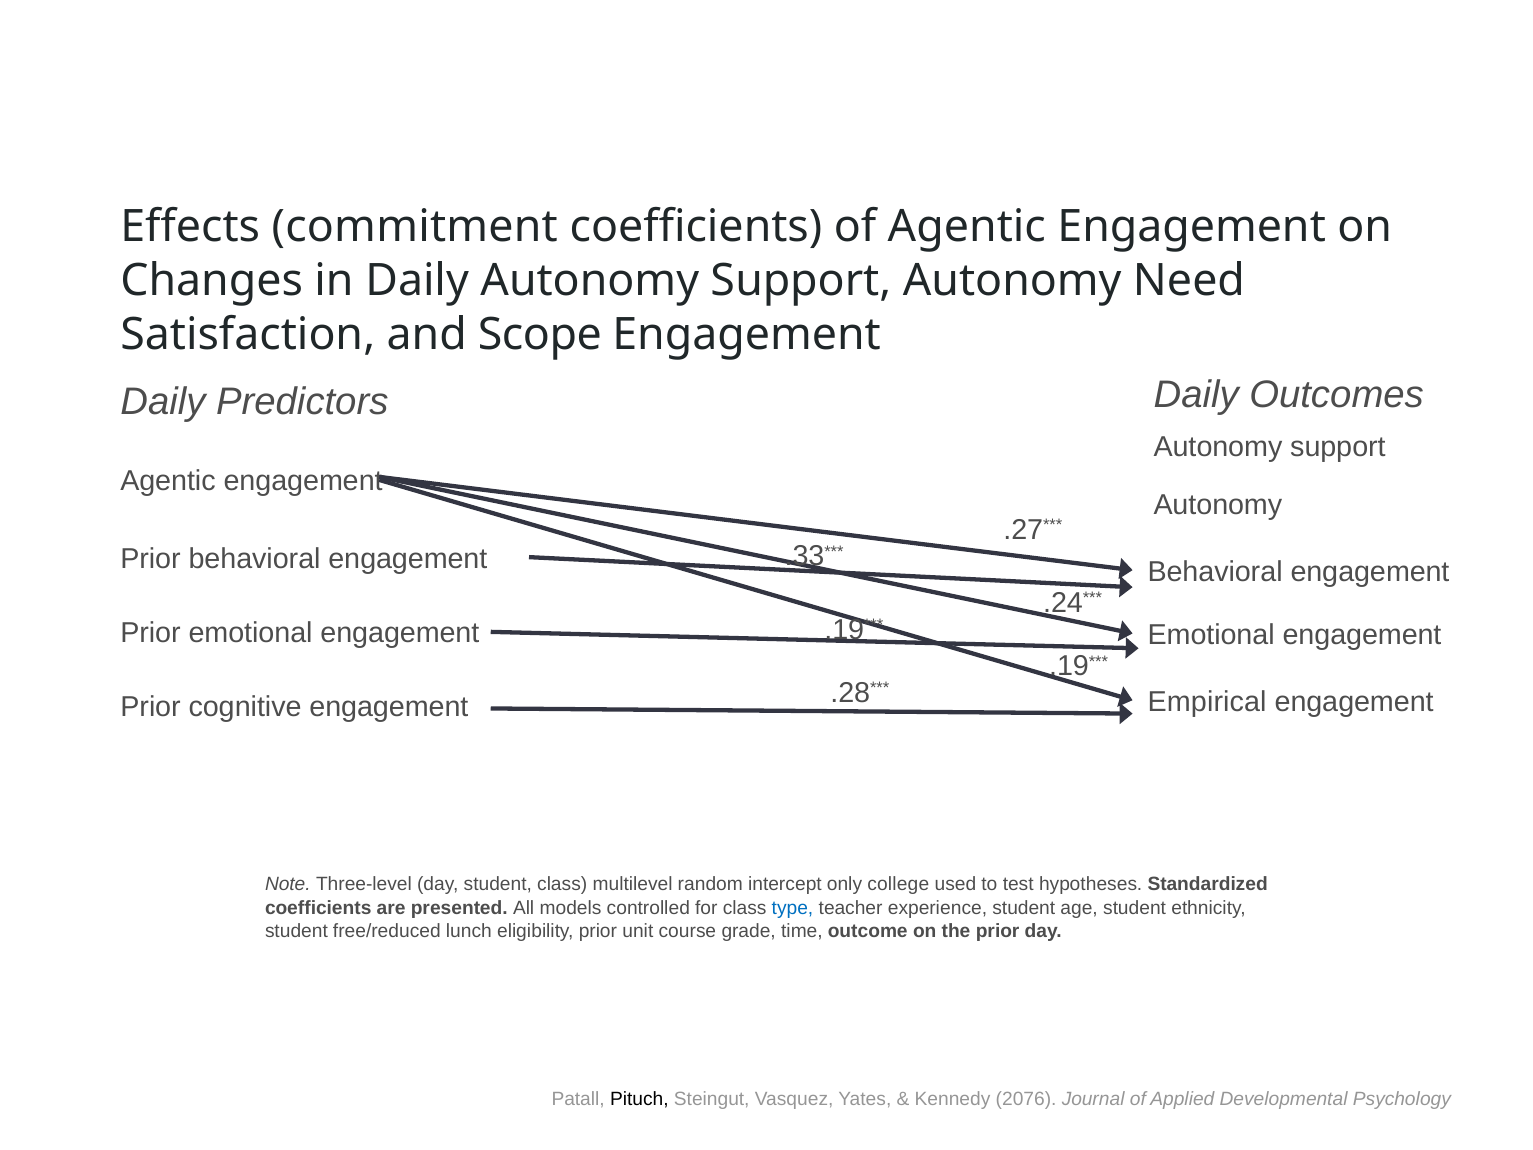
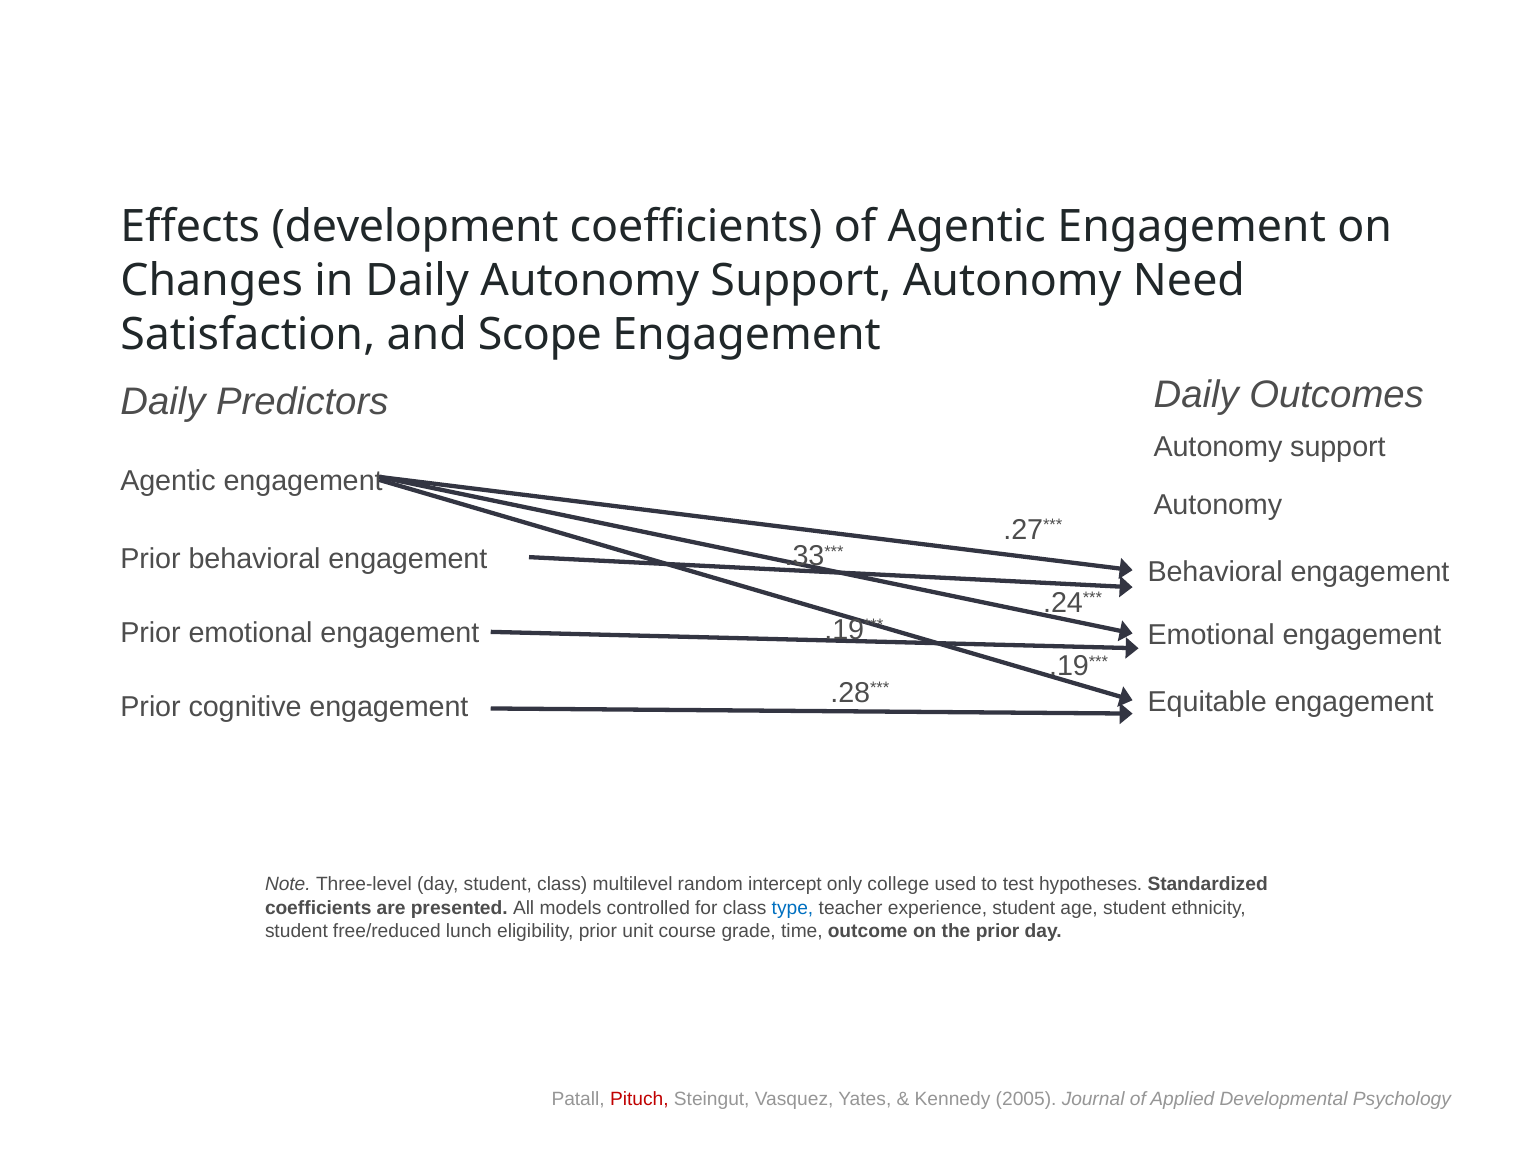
commitment: commitment -> development (415, 227)
Empirical: Empirical -> Equitable (1207, 702)
Pituch colour: black -> red (639, 1099)
2076: 2076 -> 2005 (1026, 1099)
